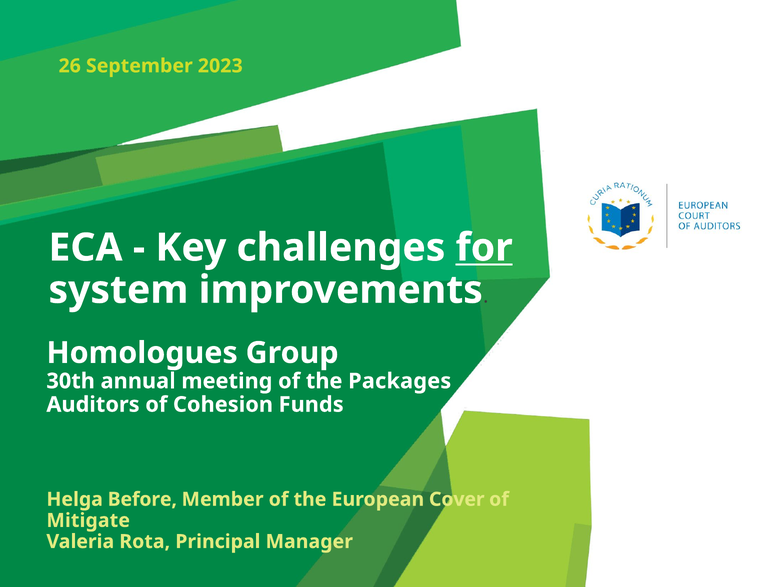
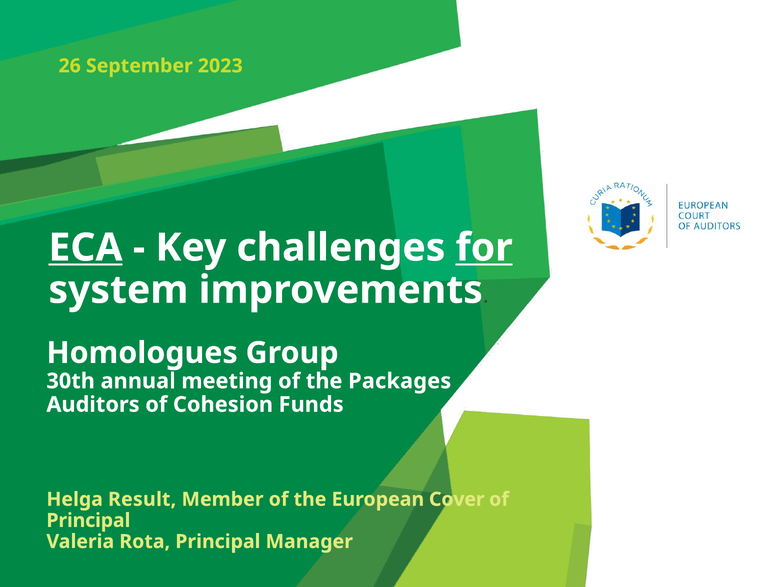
ECA underline: none -> present (86, 248)
Before: Before -> Result (142, 500)
Mitigate: Mitigate -> Principal (88, 521)
